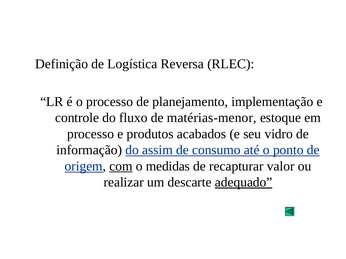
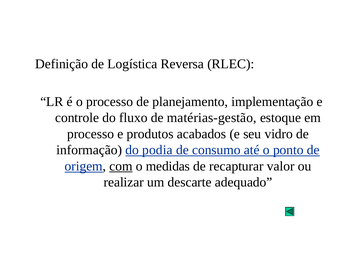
matérias-menor: matérias-menor -> matérias-gestão (212, 118)
assim: assim -> podia (157, 150)
adequado underline: present -> none (244, 183)
